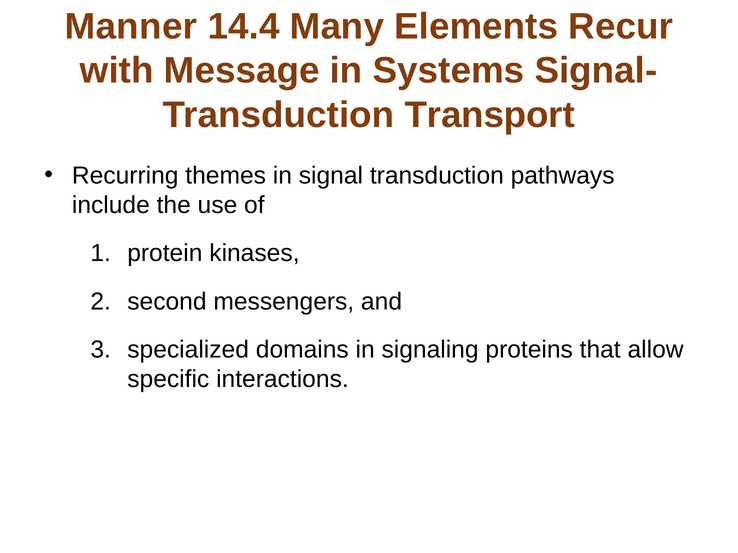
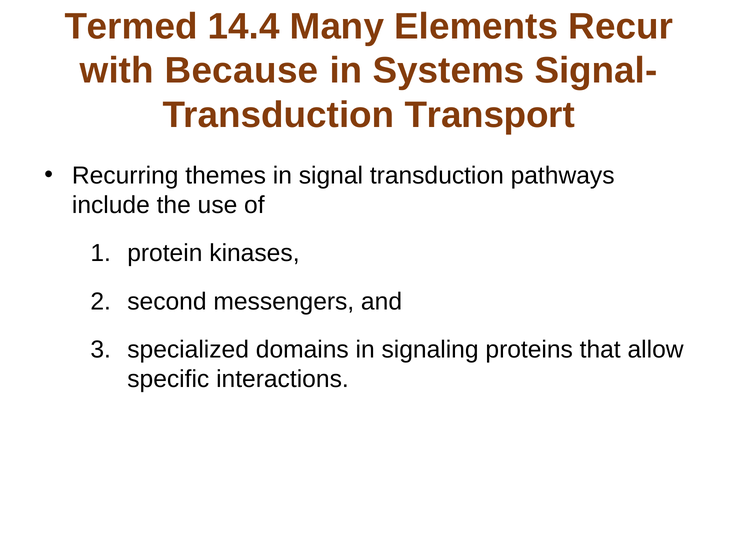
Manner: Manner -> Termed (131, 27)
Message: Message -> Because (242, 71)
